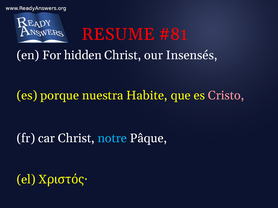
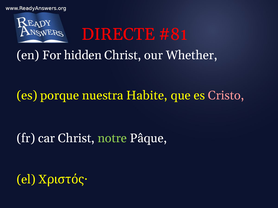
RESUME: RESUME -> DIRECTE (118, 34)
Insensés: Insensés -> Whether (192, 55)
notre colour: light blue -> light green (112, 139)
